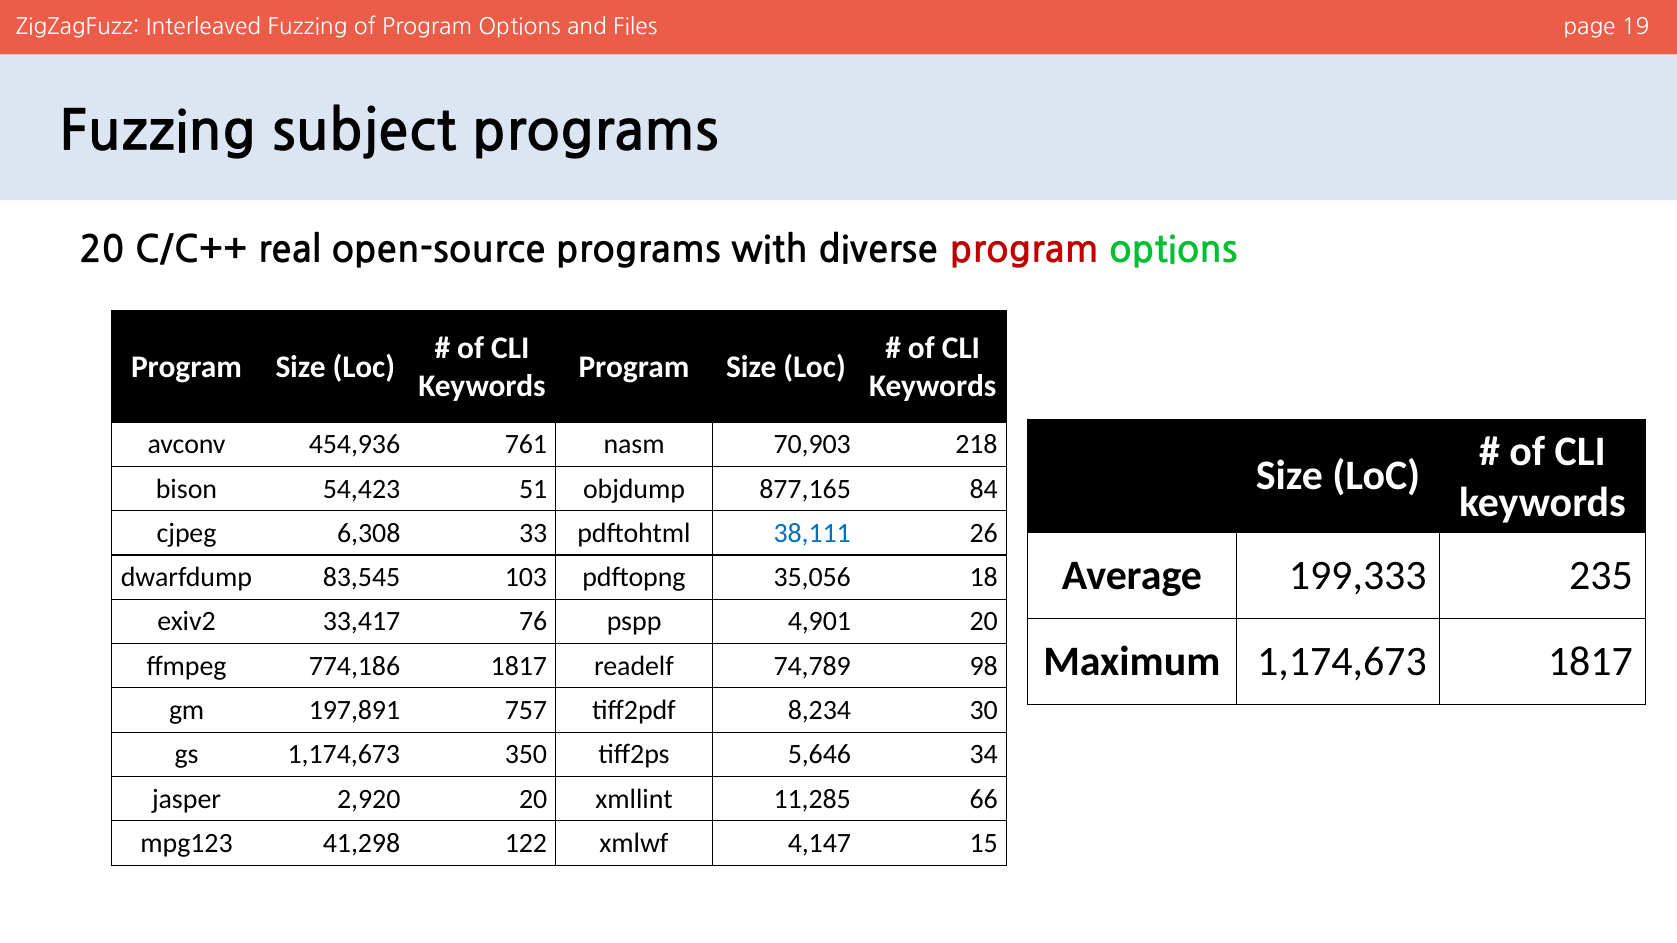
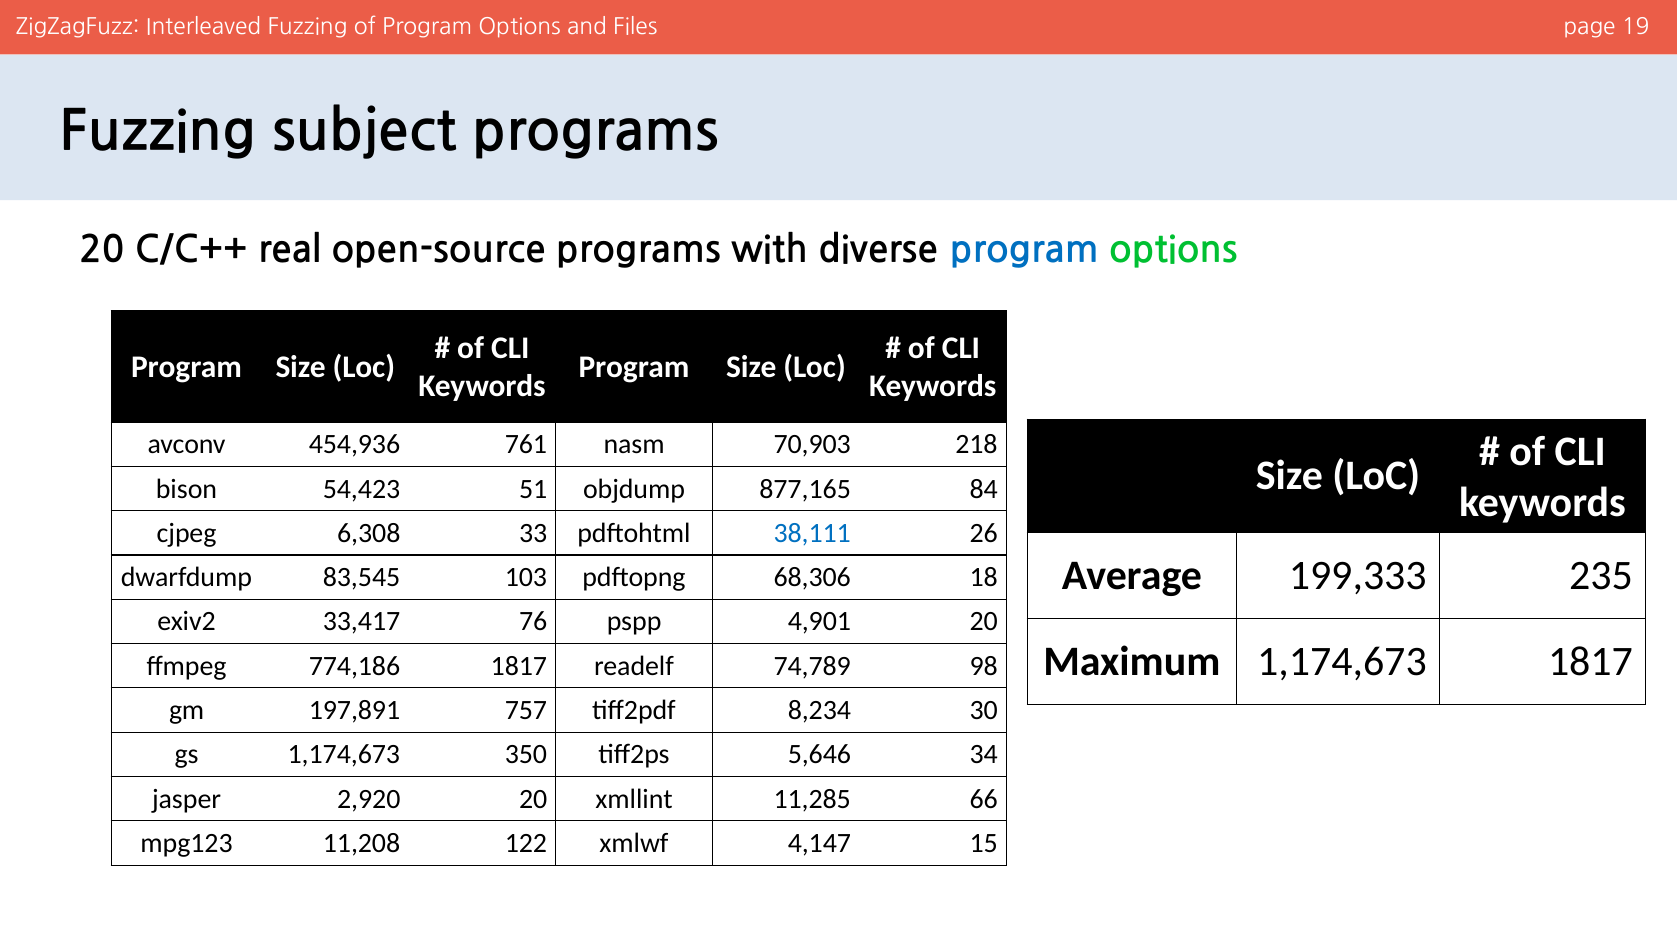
program colour: red -> blue (1024, 250)
35,056: 35,056 -> 68,306 (812, 578)
41,298: 41,298 -> 11,208 (362, 844)
